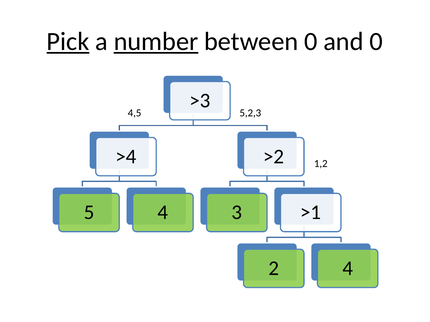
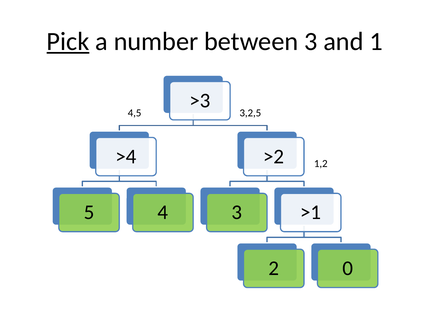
number underline: present -> none (156, 42)
between 0: 0 -> 3 (311, 42)
and 0: 0 -> 1 (376, 42)
5,2,3: 5,2,3 -> 3,2,5 (250, 113)
4: 4 -> 0 (348, 269)
